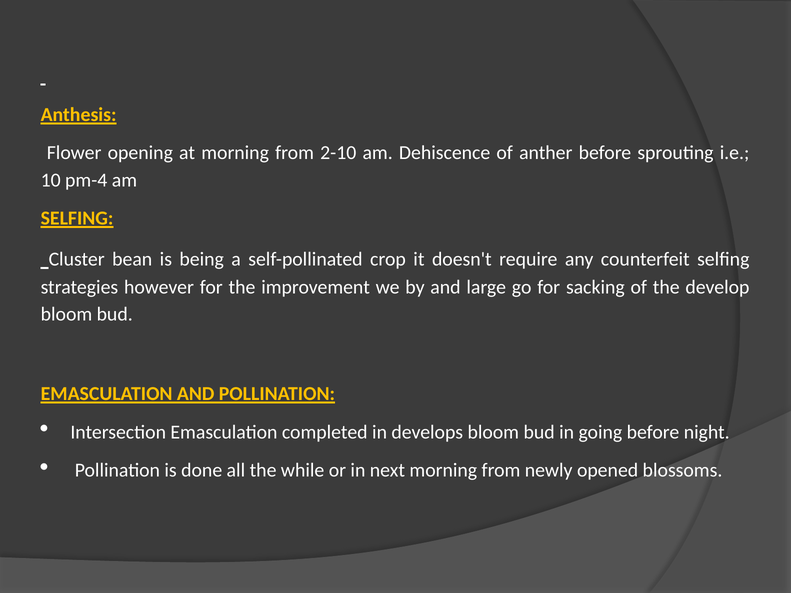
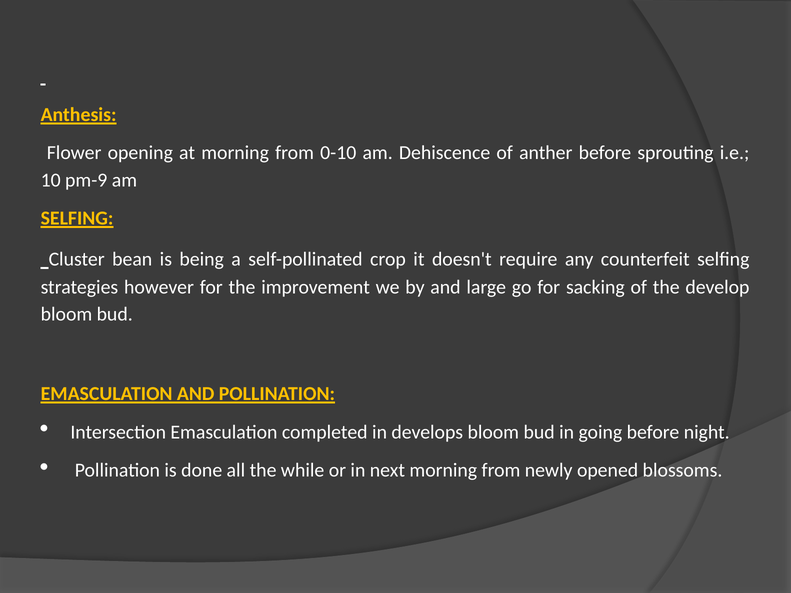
2-10: 2-10 -> 0-10 (338, 153)
pm-4: pm-4 -> pm-9 (86, 180)
